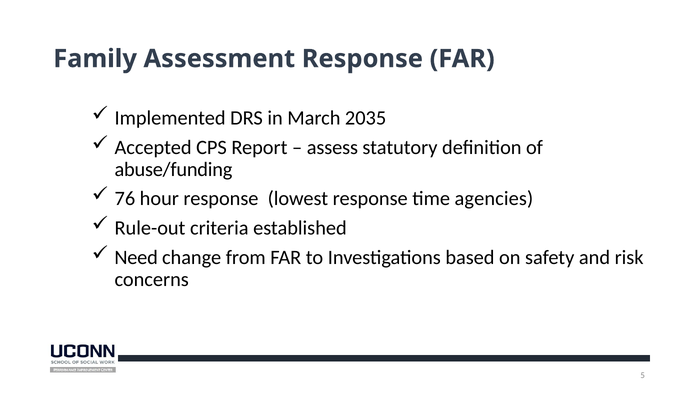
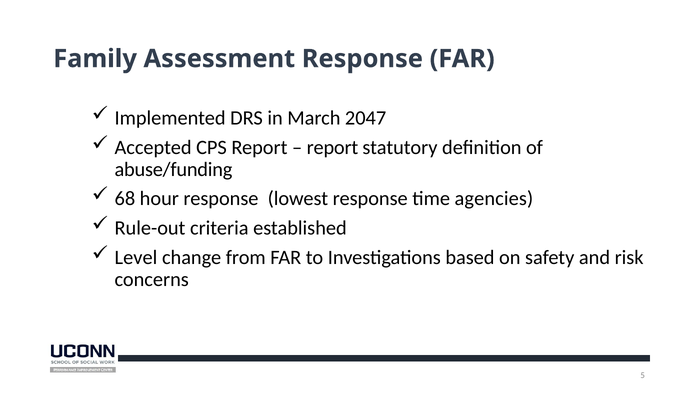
2035: 2035 -> 2047 (366, 118)
assess: assess -> report (332, 147)
76: 76 -> 68 (125, 199)
Need: Need -> Level (136, 257)
